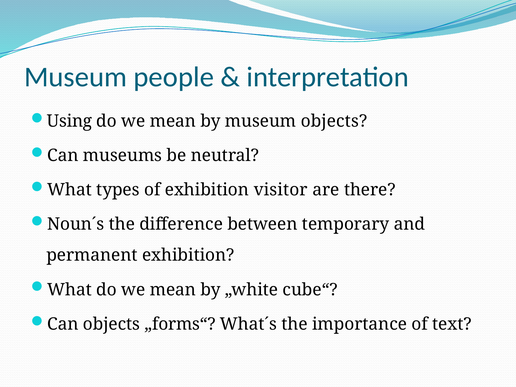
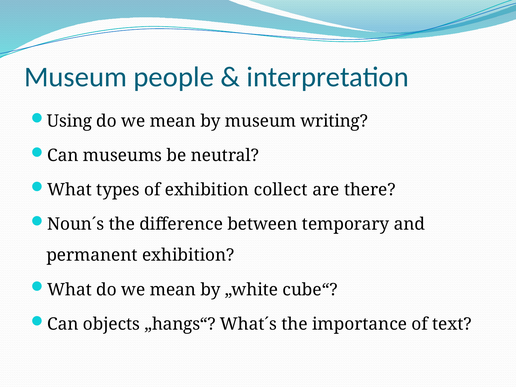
museum objects: objects -> writing (334, 121)
visitor: visitor -> collect (281, 190)
„forms“: „forms“ -> „hangs“ (180, 324)
